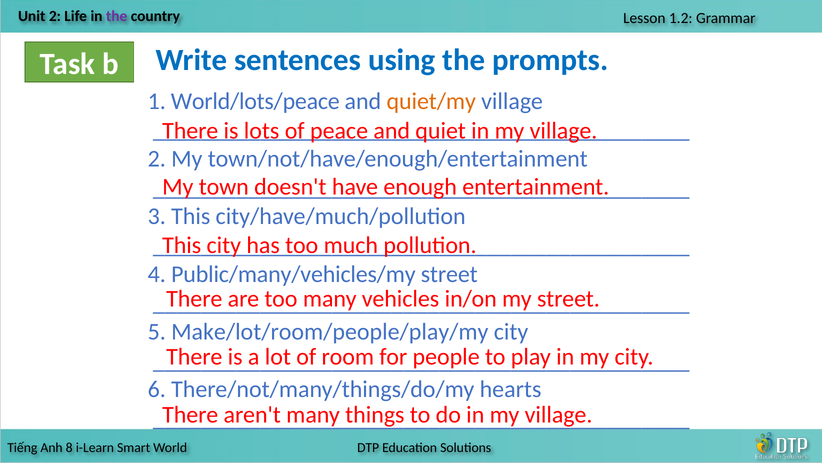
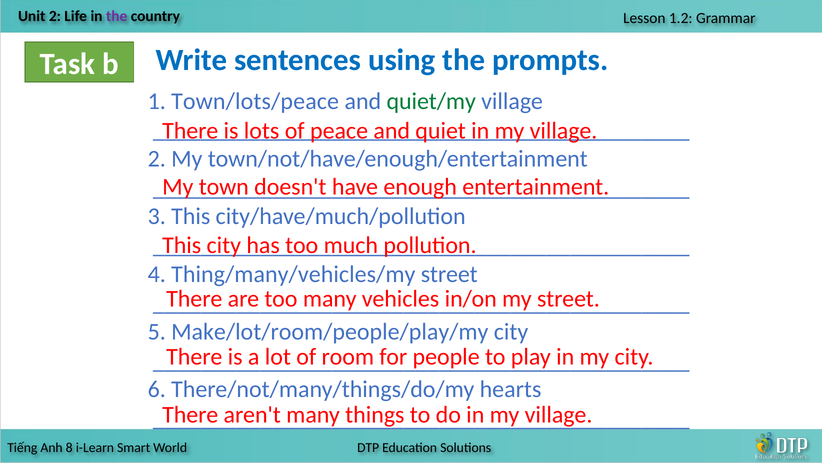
World/lots/peace: World/lots/peace -> Town/lots/peace (255, 101)
quiet/my colour: orange -> green (431, 101)
Public/many/vehicles/my: Public/many/vehicles/my -> Thing/many/vehicles/my (293, 274)
